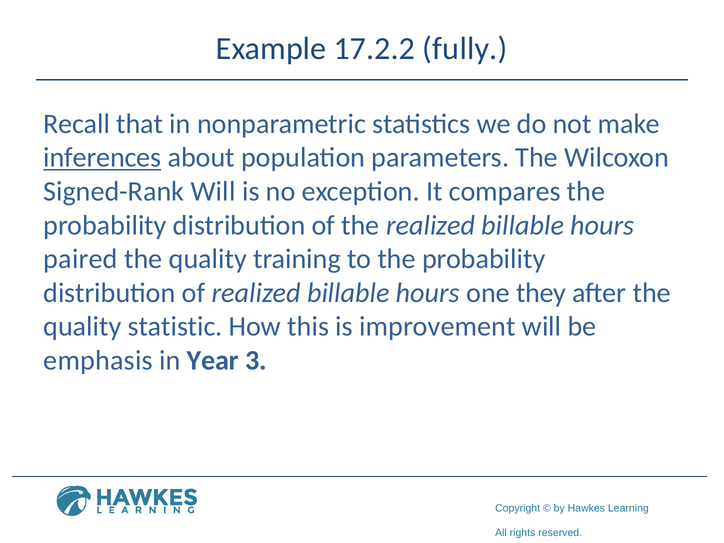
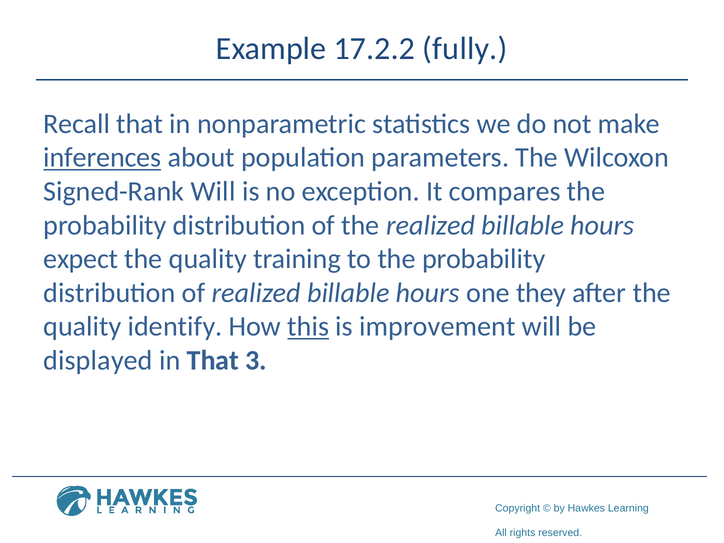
paired: paired -> expect (81, 259)
statistic: statistic -> identify (175, 327)
this underline: none -> present (308, 327)
emphasis: emphasis -> displayed (98, 360)
in Year: Year -> That (213, 360)
